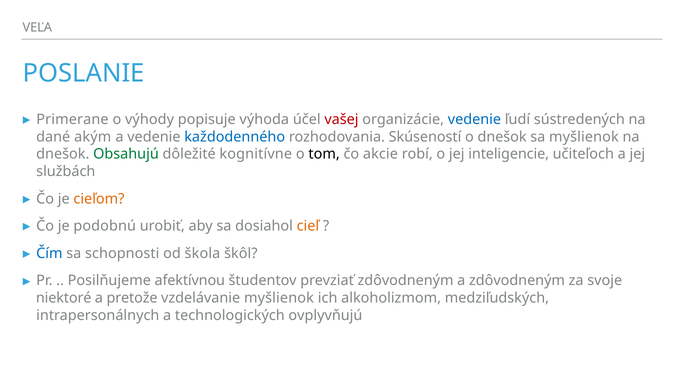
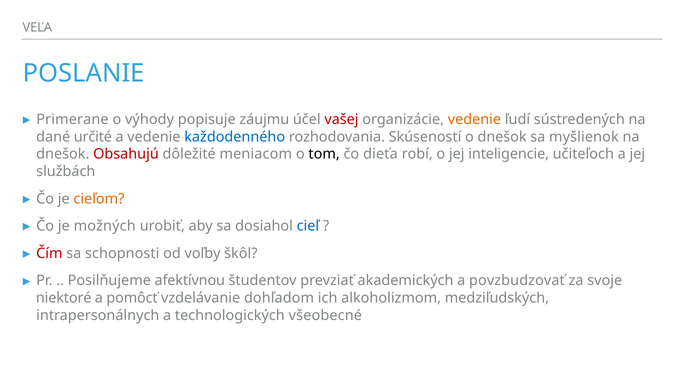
výhoda: výhoda -> záujmu (264, 119)
vedenie colour: blue -> orange (474, 119)
akým: akým -> určité (93, 137)
Obsahujú colour: green -> red (126, 154)
kognitívne: kognitívne -> meniacom (256, 154)
akcie: akcie -> dieťa (380, 154)
podobnú: podobnú -> možných (105, 226)
cieľ colour: orange -> blue (308, 226)
Čím colour: blue -> red (49, 253)
škola: škola -> voľby (203, 253)
prevziať zdôvodneným: zdôvodneným -> akademických (406, 281)
a zdôvodneným: zdôvodneným -> povzbudzovať (517, 281)
pretože: pretože -> pomôcť (132, 298)
vzdelávanie myšlienok: myšlienok -> dohľadom (279, 298)
ovplyvňujú: ovplyvňujú -> všeobecné (325, 315)
